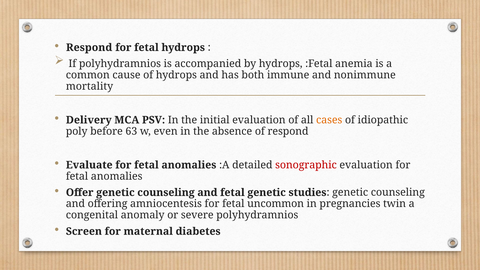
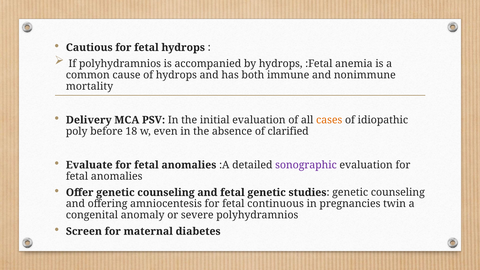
Respond: Respond -> Cautious (89, 48)
63: 63 -> 18 (131, 131)
of respond: respond -> clarified (288, 131)
sonographic colour: red -> purple (306, 165)
uncommon: uncommon -> continuous (276, 204)
